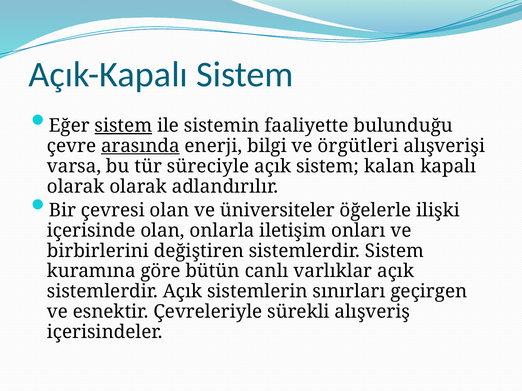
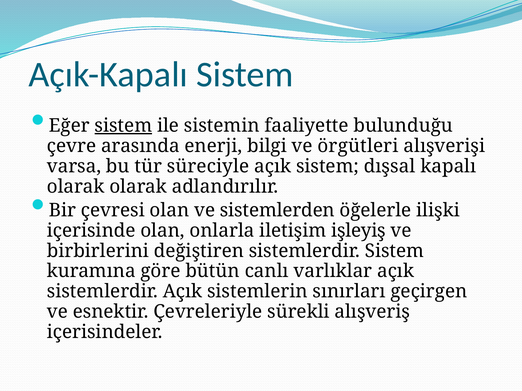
arasında underline: present -> none (140, 146)
kalan: kalan -> dışsal (390, 166)
üniversiteler: üniversiteler -> sistemlerden (277, 210)
onları: onları -> işleyiş (358, 231)
